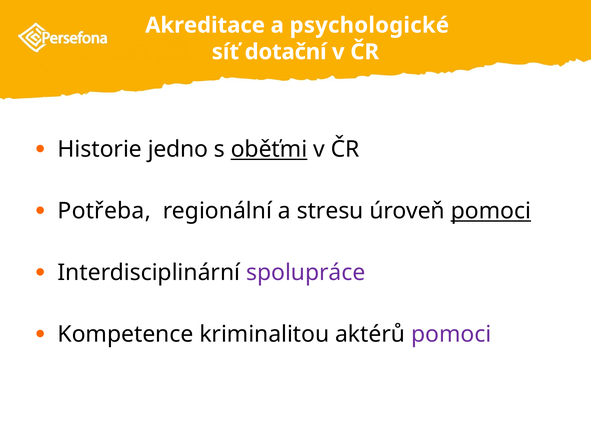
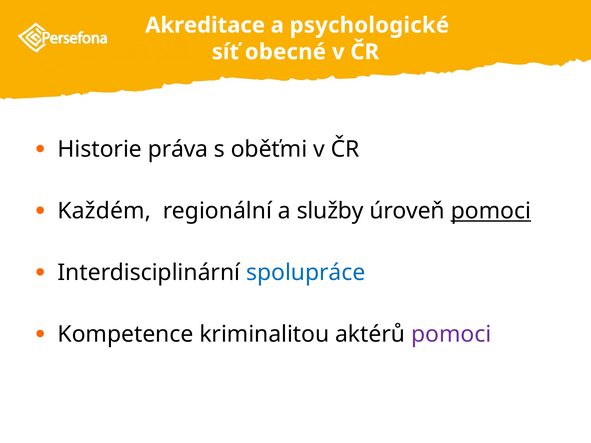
dotační: dotační -> obecné (285, 52)
jedno: jedno -> práva (178, 149)
oběťmi underline: present -> none (269, 149)
Potřeba: Potřeba -> Každém (104, 211)
stresu: stresu -> služby (330, 211)
spolupráce colour: purple -> blue (306, 273)
